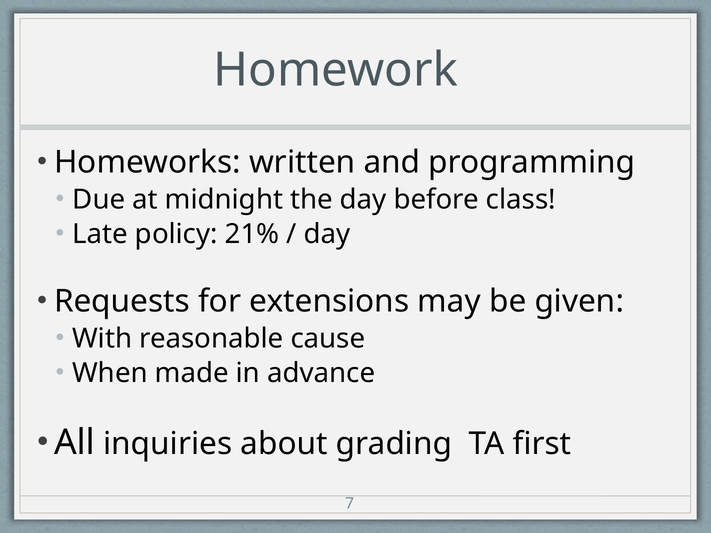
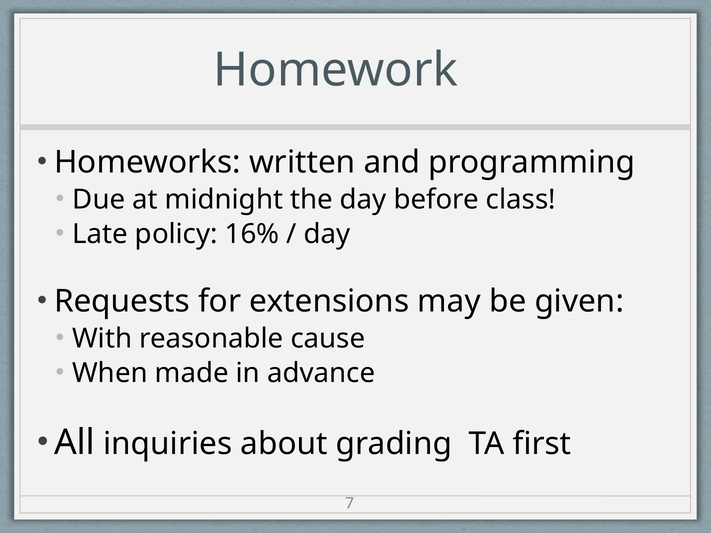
21%: 21% -> 16% (252, 234)
